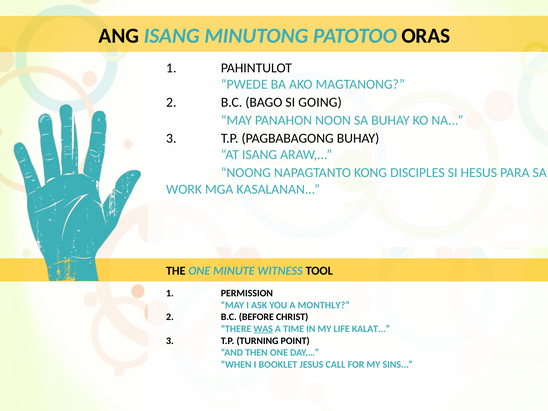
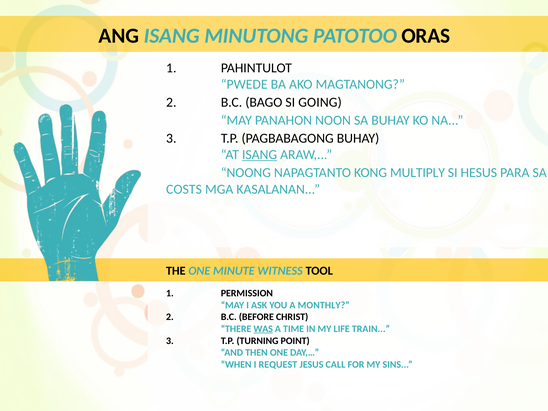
ISANG underline: none -> present (260, 155)
DISCIPLES: DISCIPLES -> MULTIPLY (418, 173)
WORK: WORK -> COSTS (184, 189)
KALAT: KALAT -> TRAIN (371, 329)
BOOKLET: BOOKLET -> REQUEST (278, 365)
